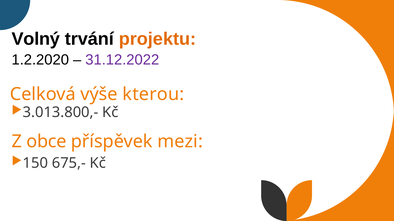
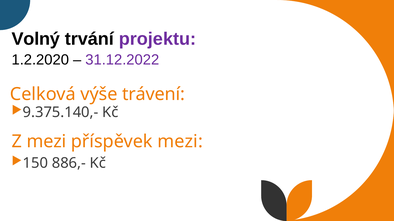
projektu colour: orange -> purple (157, 39)
kterou: kterou -> trávení (154, 94)
3.013.800,-: 3.013.800,- -> 9.375.140,- (61, 113)
Z obce: obce -> mezi (46, 142)
675,-: 675,- -> 886,- (69, 163)
